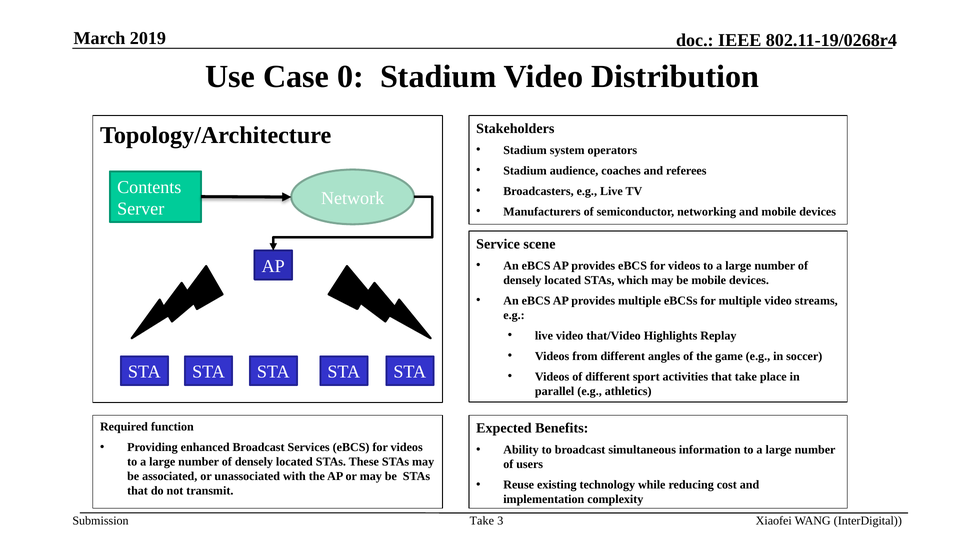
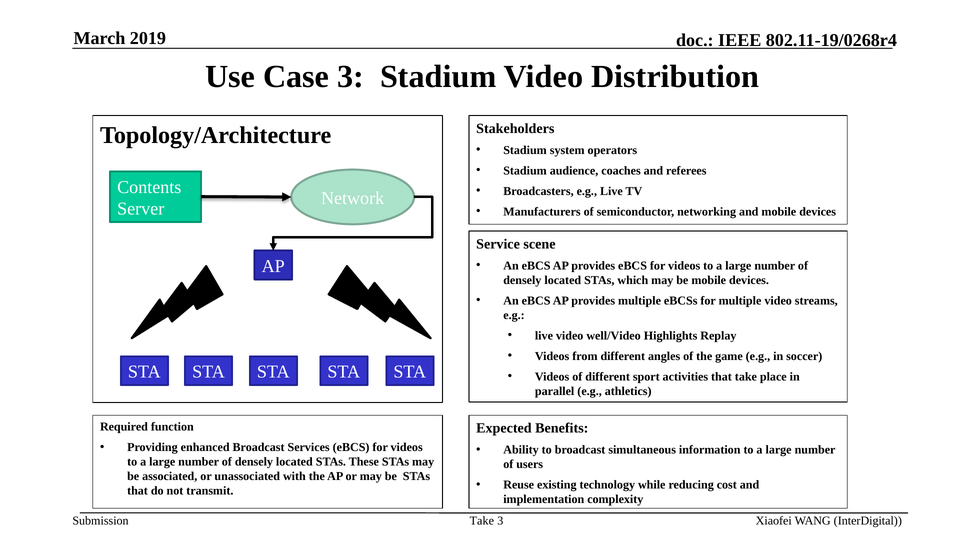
Case 0: 0 -> 3 (351, 77)
that/Video: that/Video -> well/Video (614, 335)
